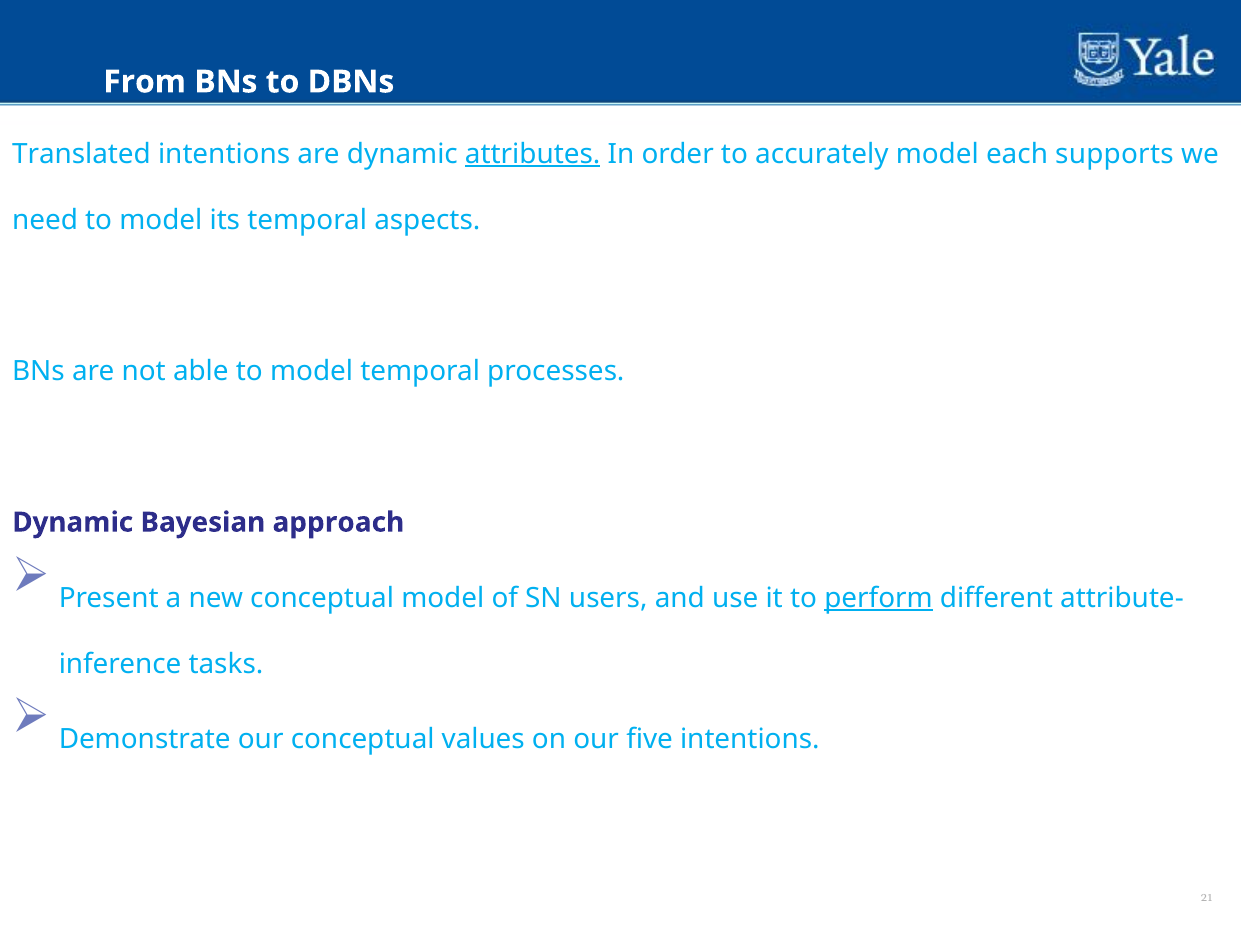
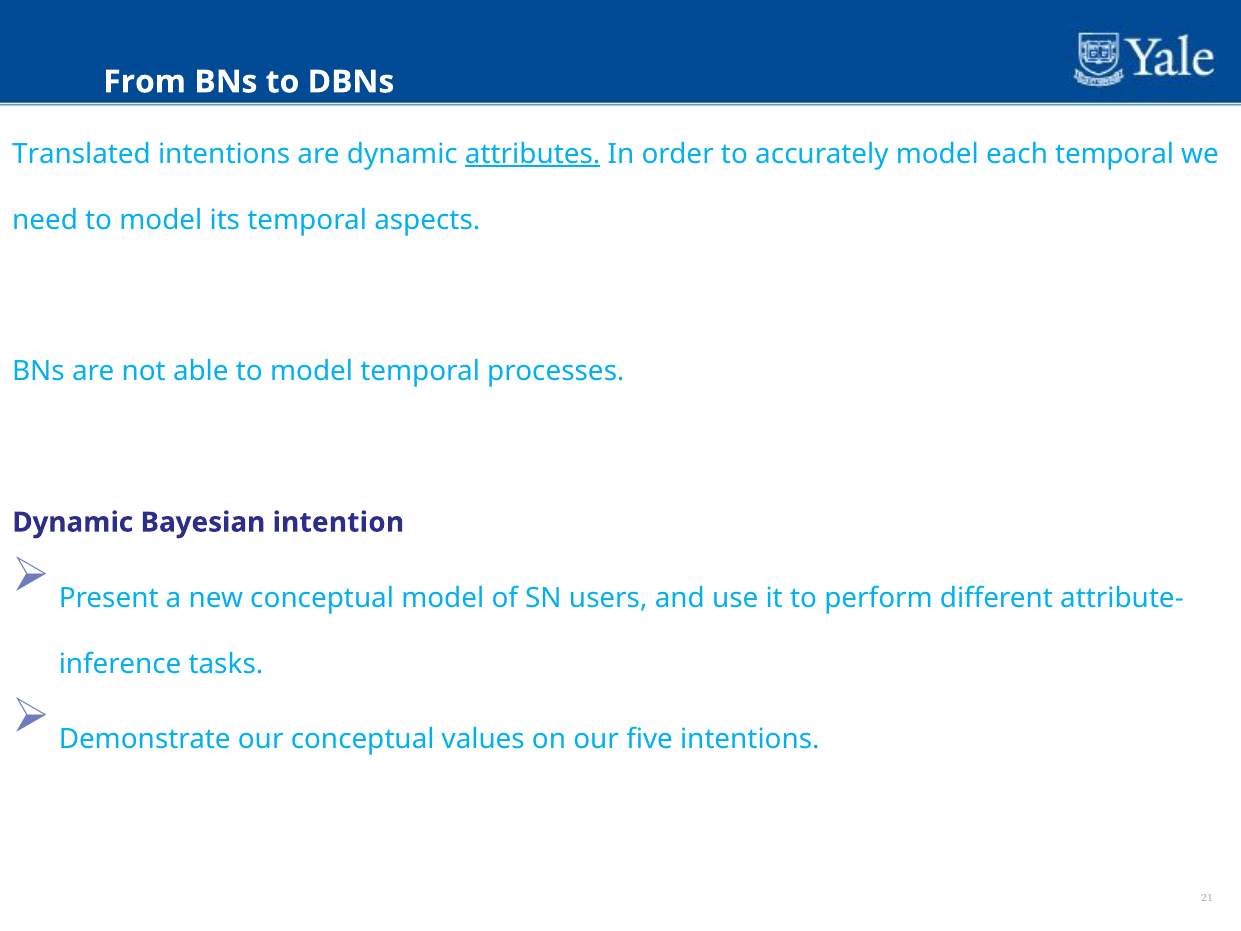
each supports: supports -> temporal (1115, 154)
approach: approach -> intention (338, 522)
perform underline: present -> none (879, 598)
